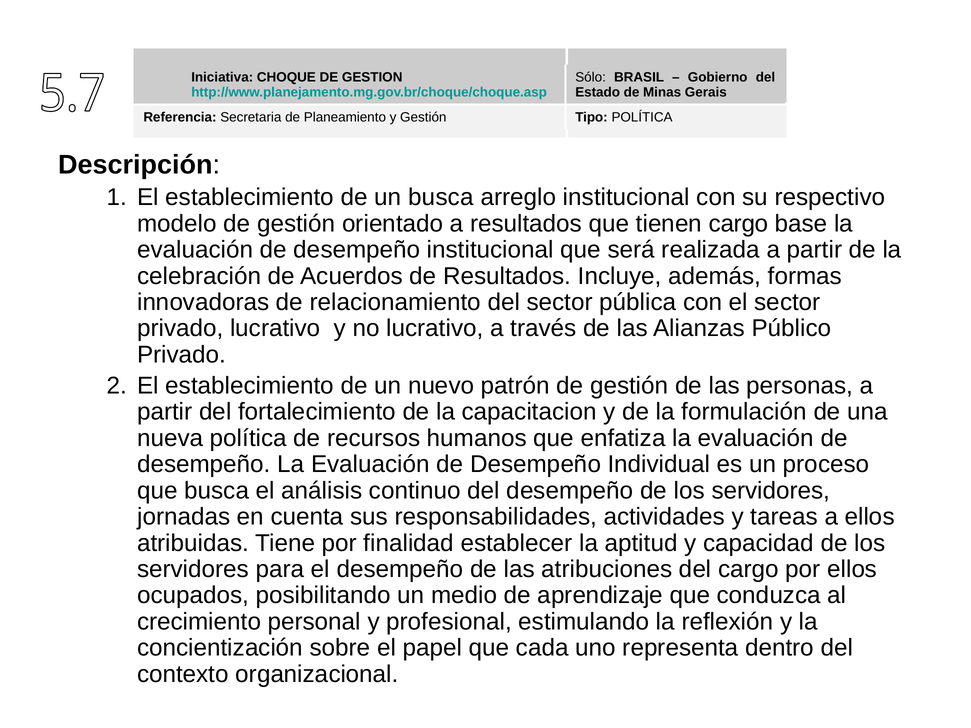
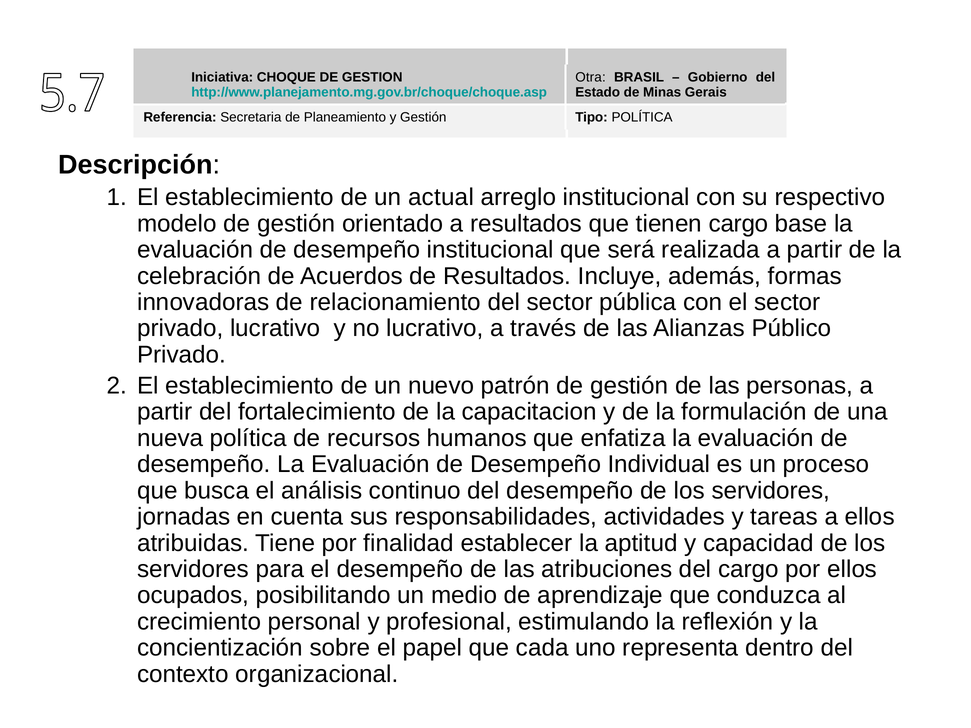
Sólo: Sólo -> Otra (591, 77)
un busca: busca -> actual (441, 197)
